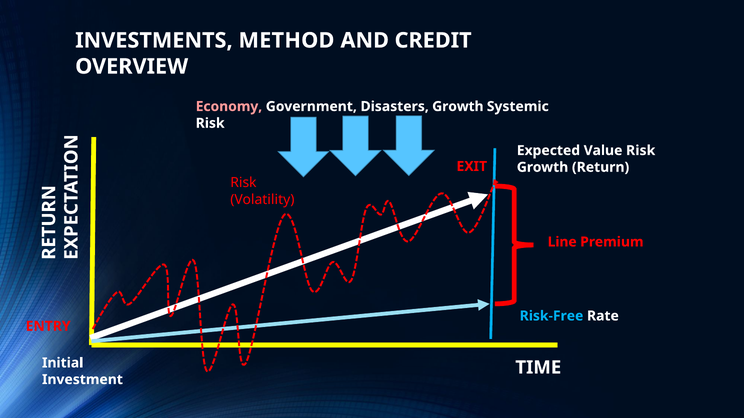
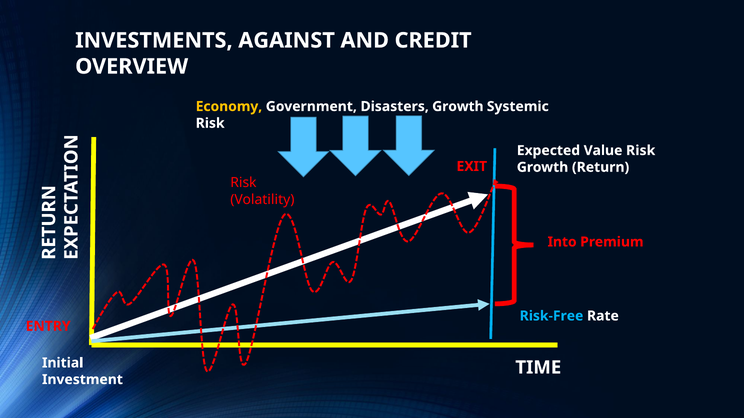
METHOD: METHOD -> AGAINST (287, 41)
Economy colour: pink -> yellow (229, 107)
Line: Line -> Into (562, 242)
